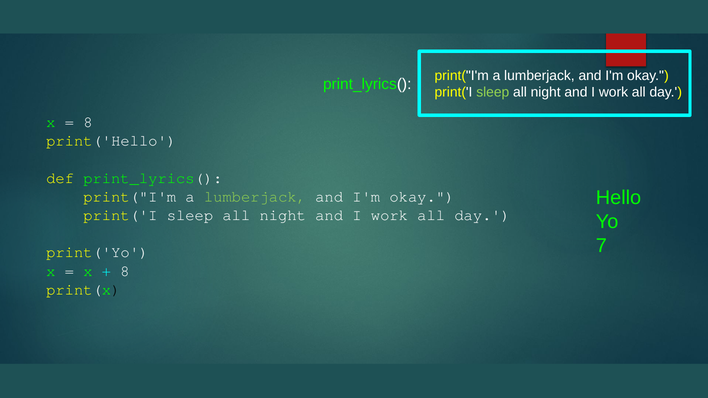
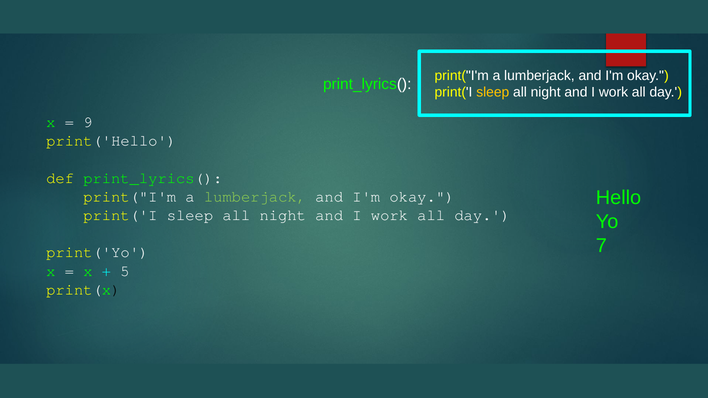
sleep colour: light green -> yellow (493, 92)
8: 8 -> 9 (88, 122)
8: 8 -> 5 (125, 271)
